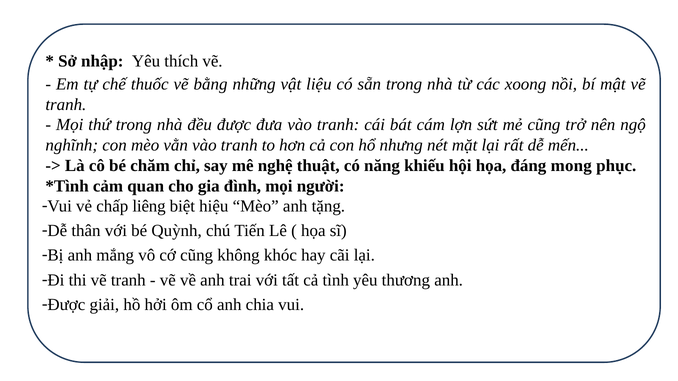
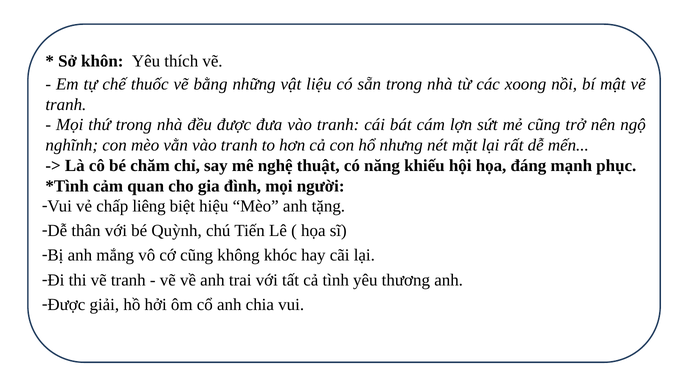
nhập: nhập -> khôn (102, 61)
mong: mong -> mạnh (571, 166)
